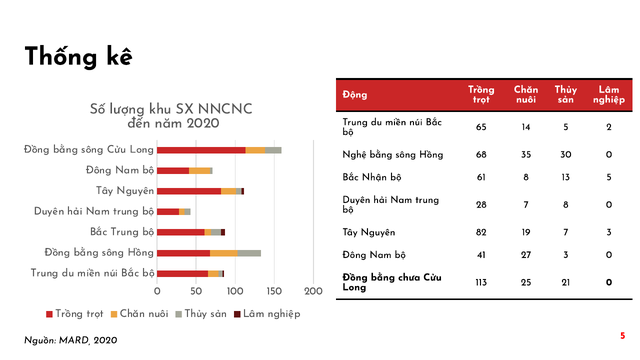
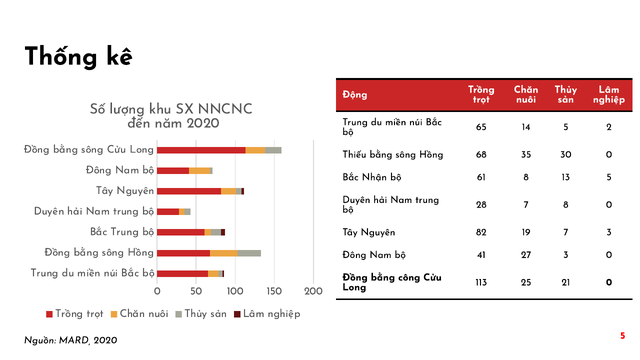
Nghệ: Nghệ -> Thiếu (354, 154)
chưa: chưa -> công (409, 277)
